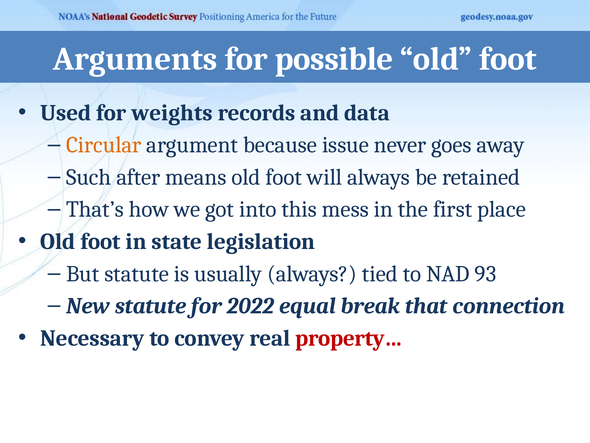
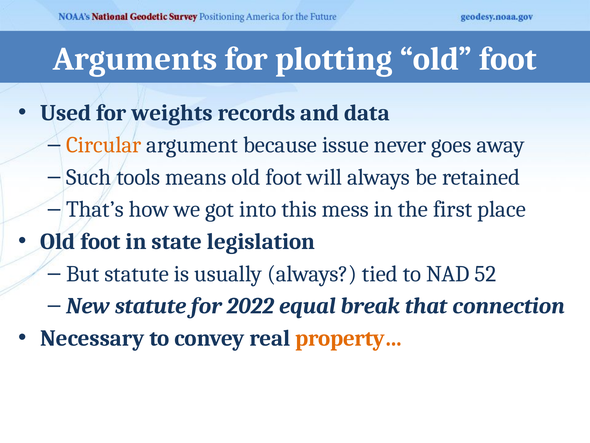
possible: possible -> plotting (334, 59)
after: after -> tools (138, 177)
93: 93 -> 52 (486, 273)
property… colour: red -> orange (349, 338)
